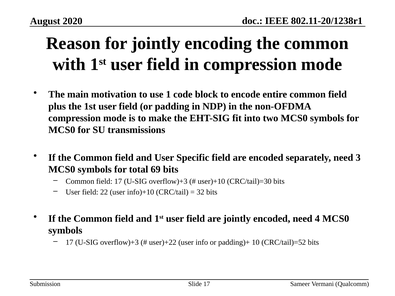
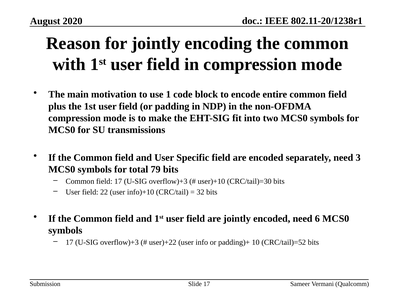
69: 69 -> 79 (156, 170)
4: 4 -> 6 (317, 219)
